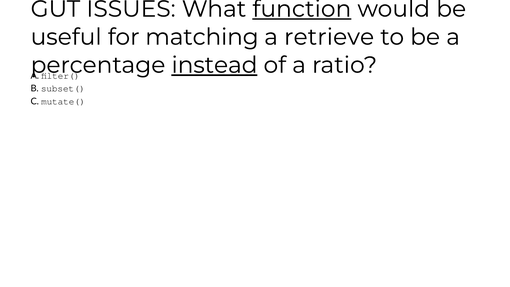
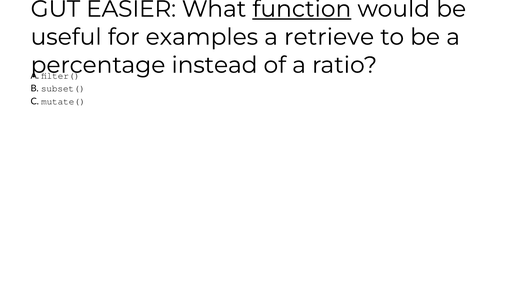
ISSUES: ISSUES -> EASIER (131, 9)
matching: matching -> examples (202, 37)
instead underline: present -> none (214, 65)
